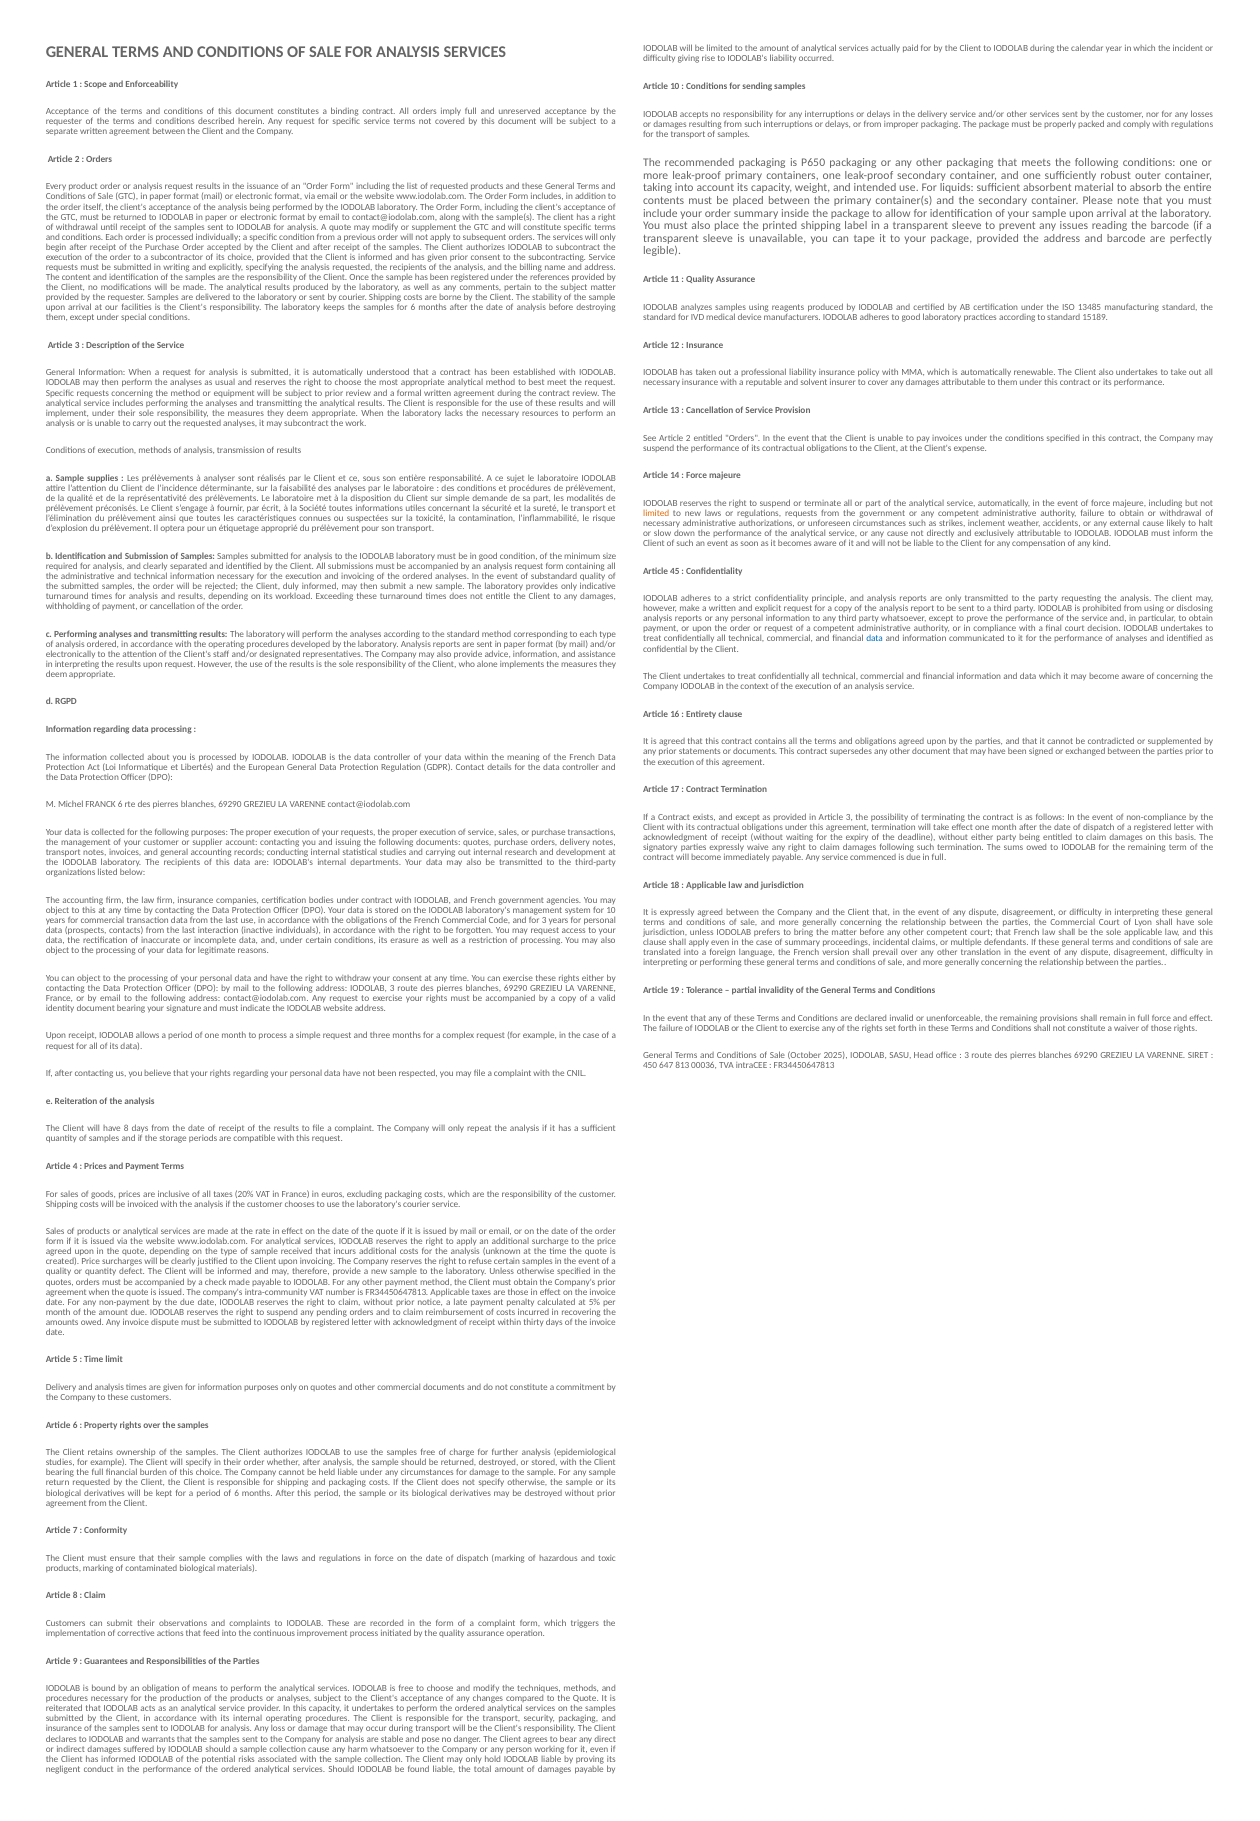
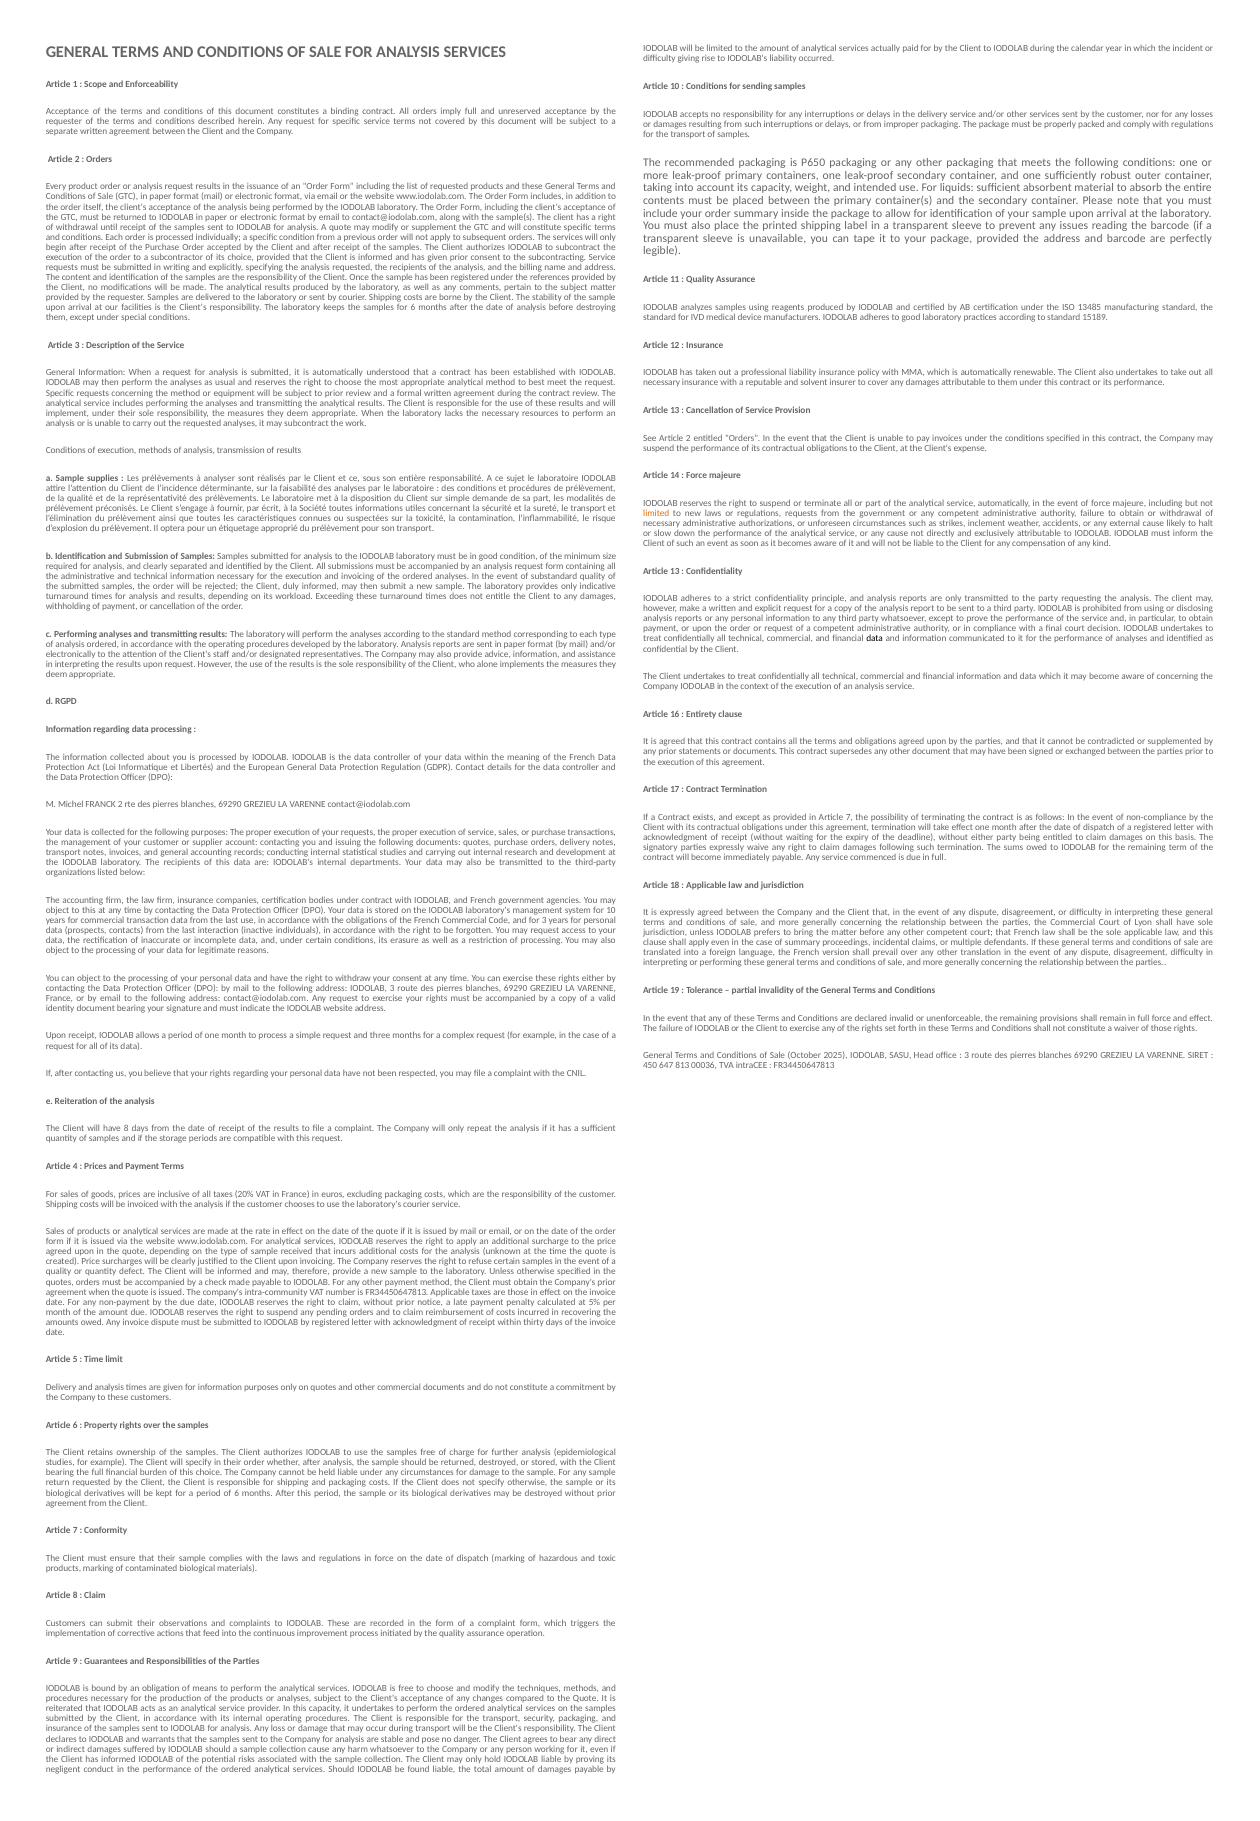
45: 45 -> 13 (675, 571)
data colour: blue -> black (875, 639)
FRANCK 6: 6 -> 2 (120, 804)
in Article 3: 3 -> 7 (849, 817)
